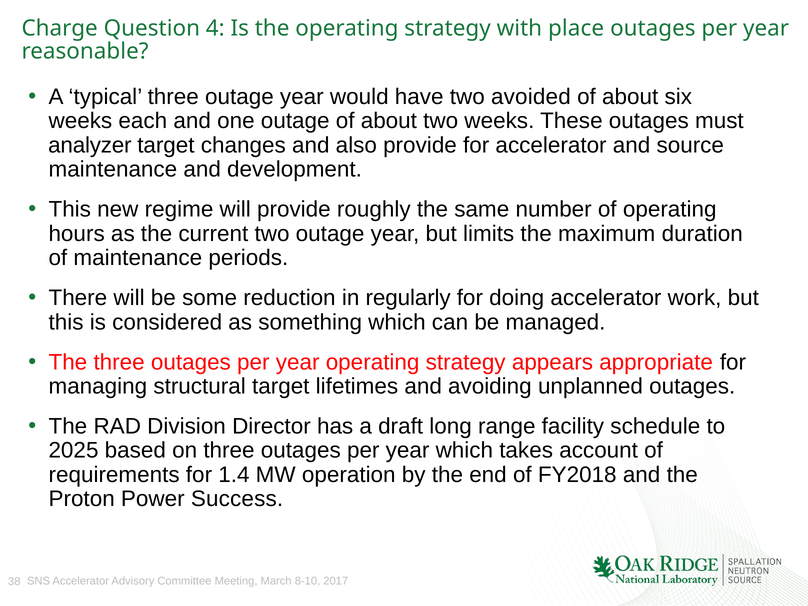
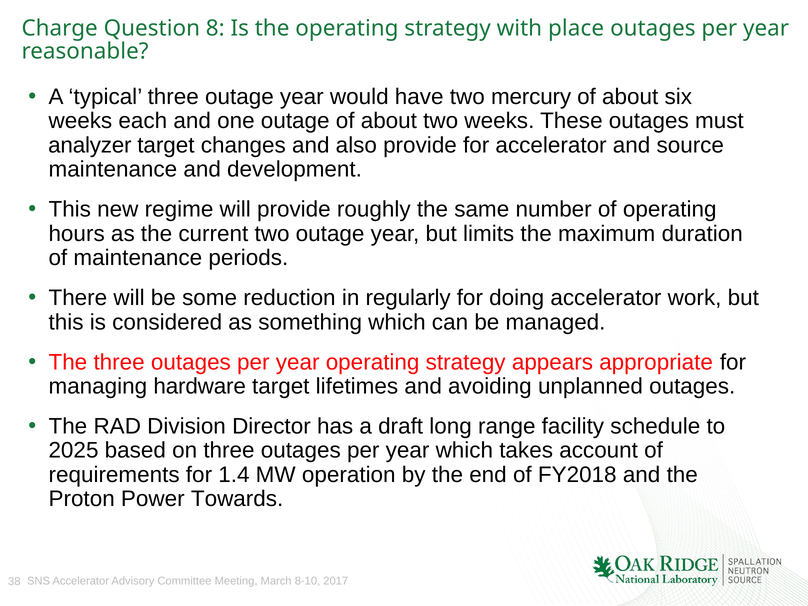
4: 4 -> 8 (215, 28)
avoided: avoided -> mercury (531, 97)
structural: structural -> hardware (200, 386)
Success: Success -> Towards (237, 499)
